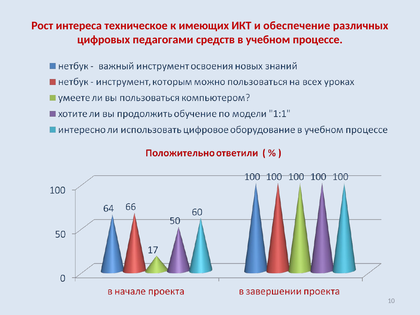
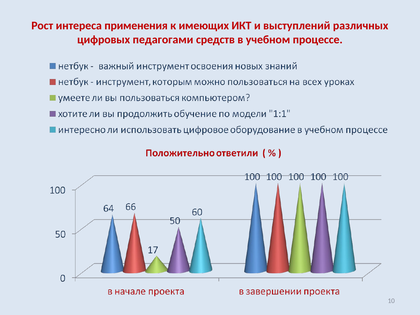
техническое: техническое -> применения (136, 26)
обеспечение: обеспечение -> выступлений (297, 26)
